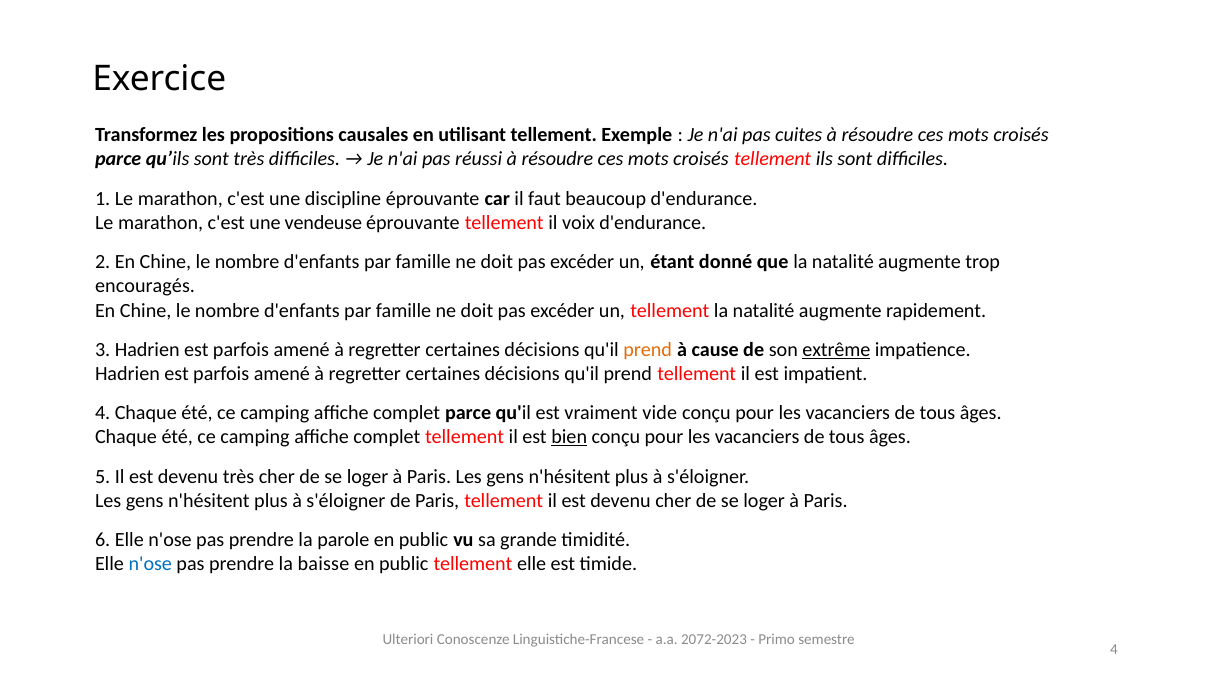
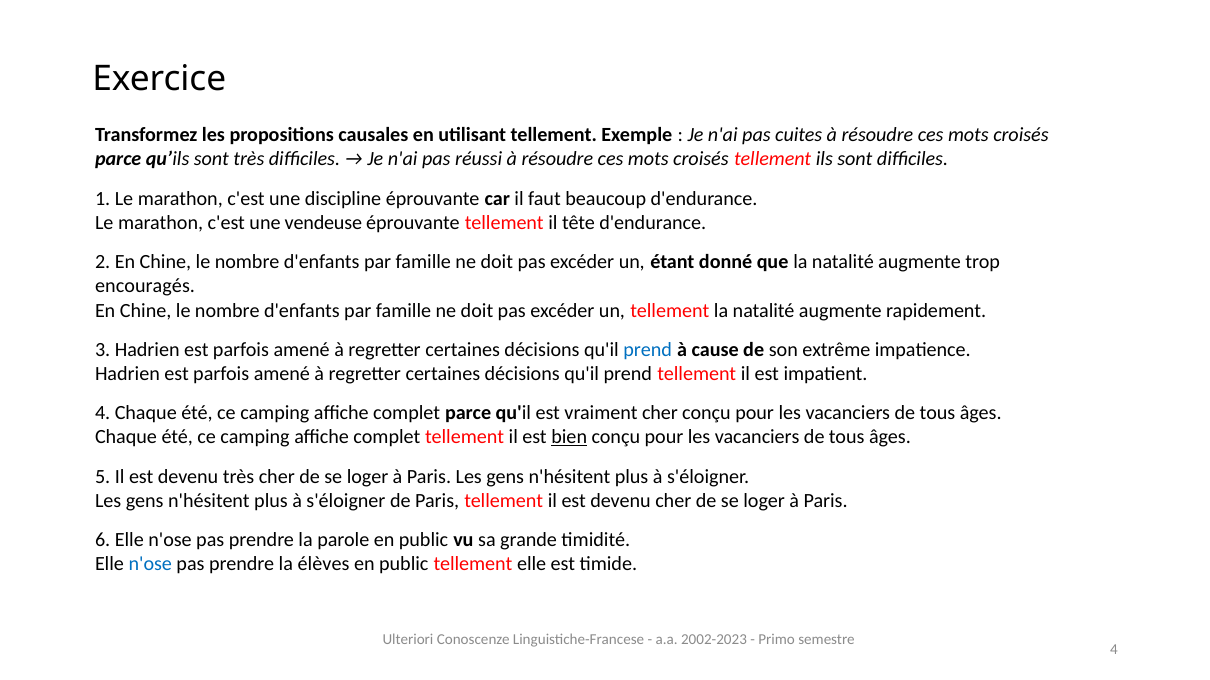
voix: voix -> tête (578, 223)
prend colour: orange -> blue (648, 350)
extrême underline: present -> none (836, 350)
vraiment vide: vide -> cher (660, 413)
baisse: baisse -> élèves (324, 565)
2072-2023: 2072-2023 -> 2002-2023 (714, 640)
